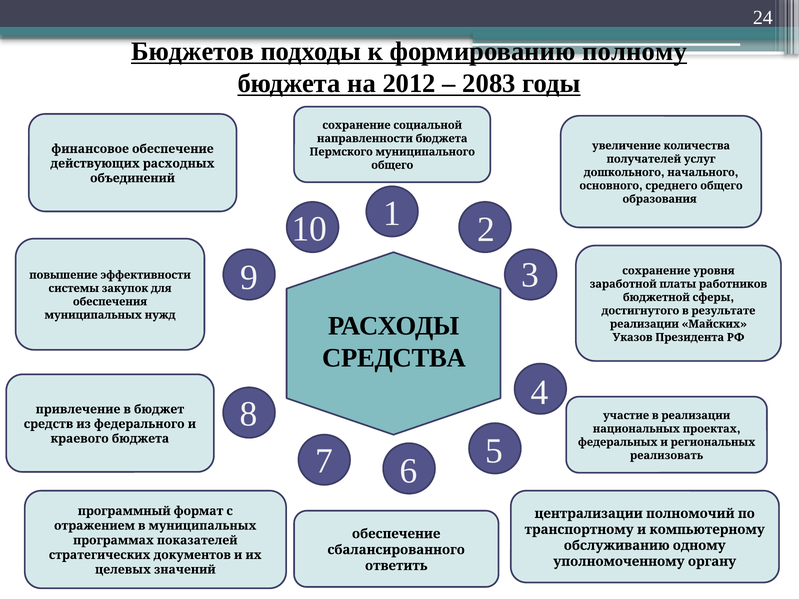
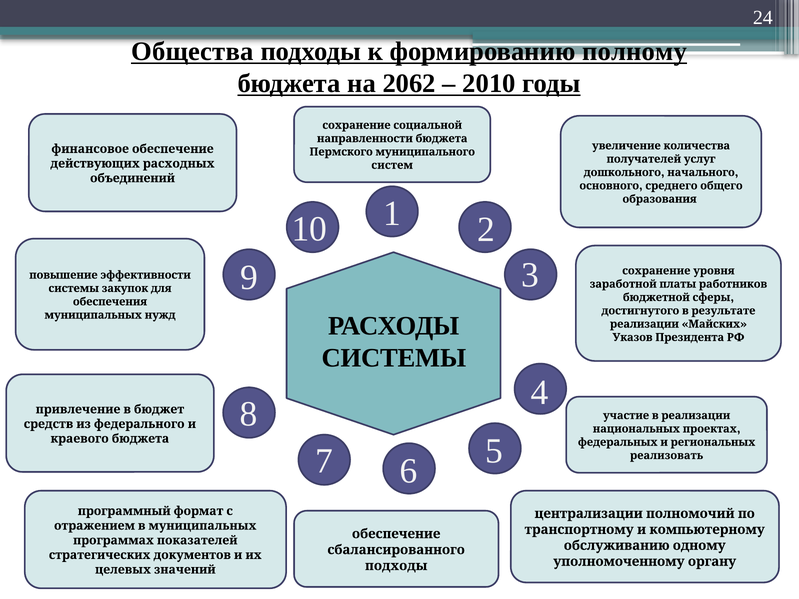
Бюджетов: Бюджетов -> Общества (192, 51)
2012: 2012 -> 2062 (409, 83)
2083: 2083 -> 2010 (489, 83)
общего: общего -> систем (392, 165)
СРЕДСТВА: СРЕДСТВА -> СИСТЕМЫ (394, 358)
ответить: ответить -> подходы (396, 566)
